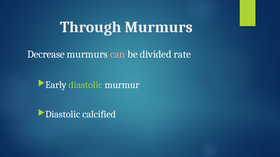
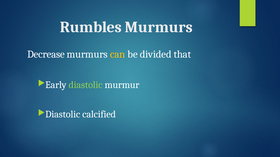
Through: Through -> Rumbles (91, 27)
can colour: pink -> yellow (118, 54)
rate: rate -> that (182, 54)
